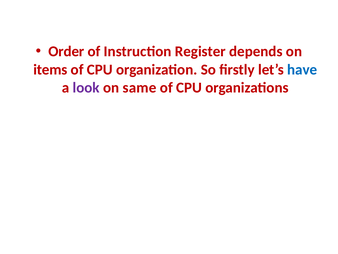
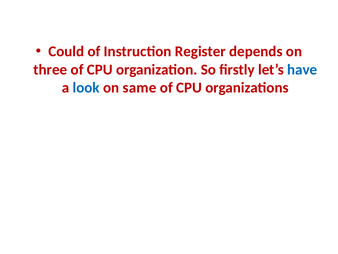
Order: Order -> Could (66, 51)
items: items -> three (50, 69)
look colour: purple -> blue (86, 87)
